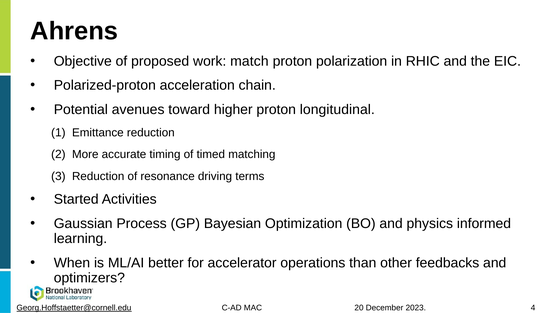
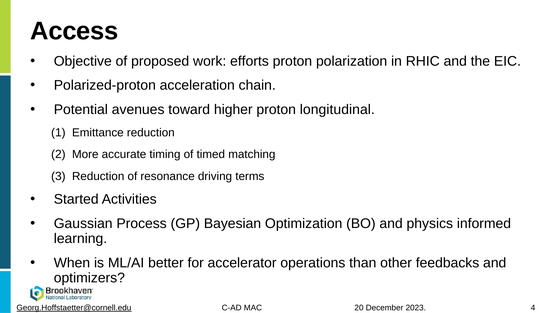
Ahrens: Ahrens -> Access (74, 31)
match: match -> efforts (249, 61)
